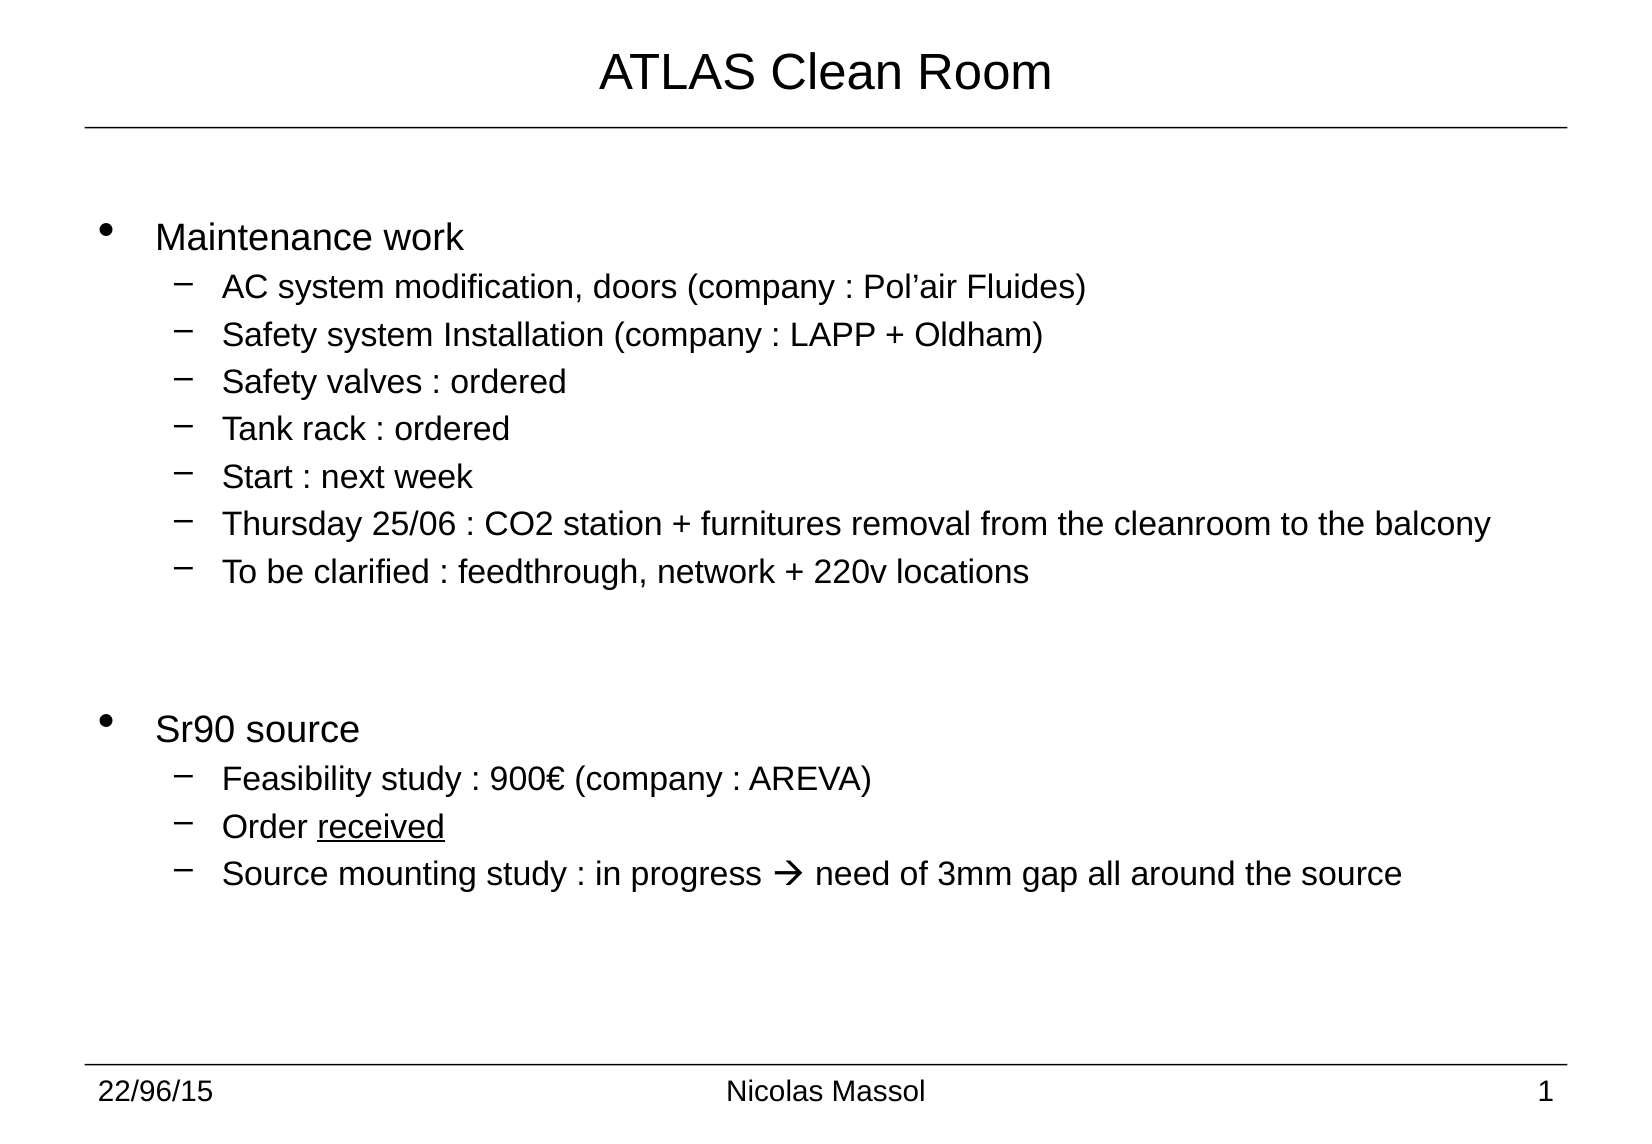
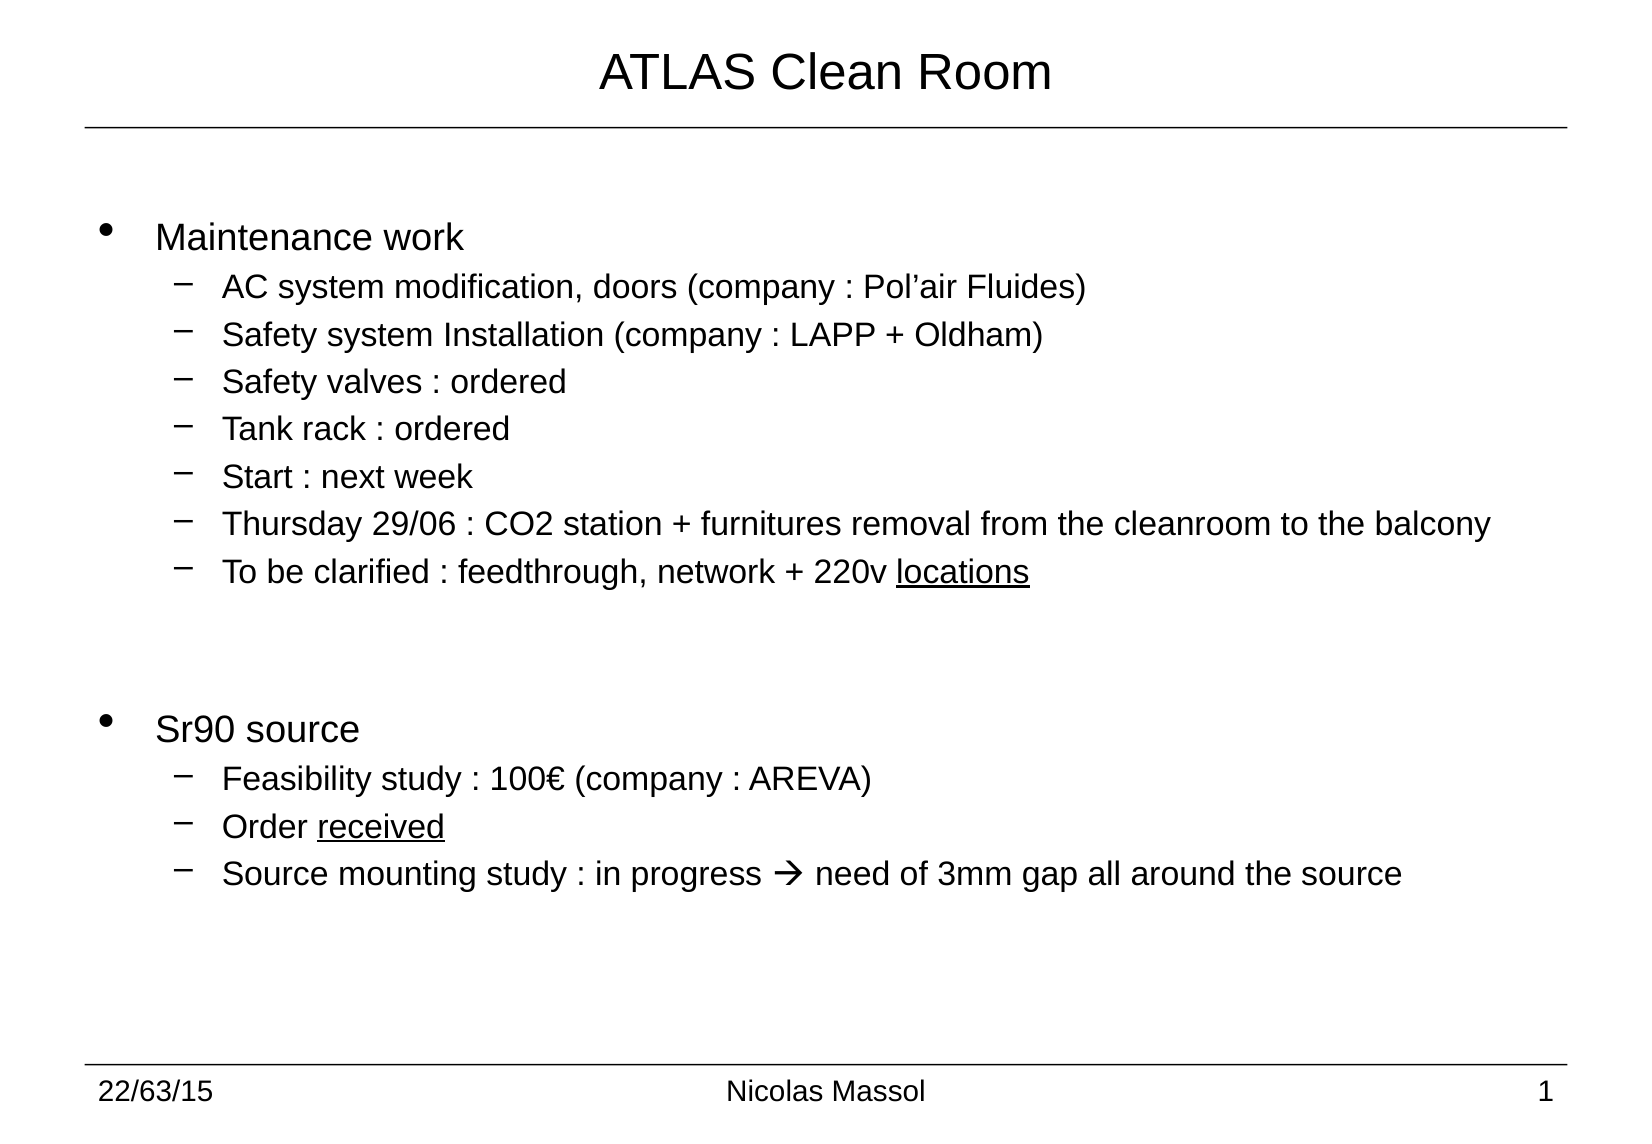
25/06: 25/06 -> 29/06 (414, 524)
locations underline: none -> present (963, 572)
900€: 900€ -> 100€ (527, 779)
22/96/15: 22/96/15 -> 22/63/15 (156, 1092)
